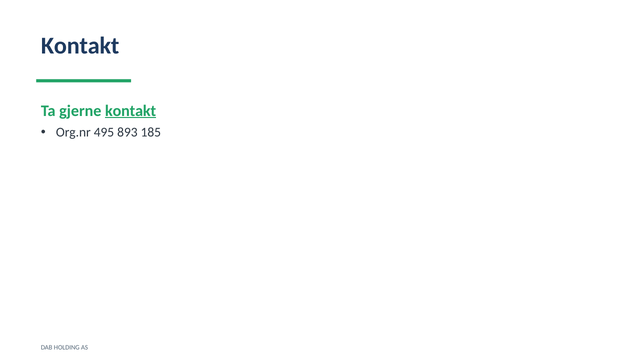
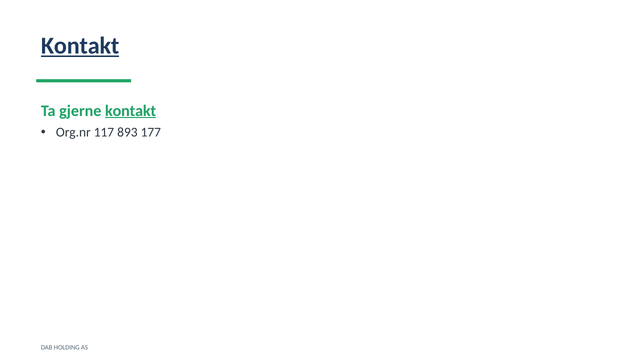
Kontakt underline: none -> present (80, 46)
495: 495 -> 117 (104, 132)
185: 185 -> 177 (151, 132)
